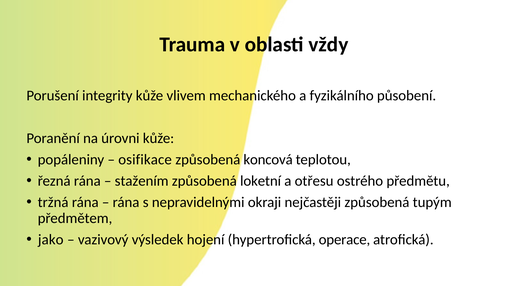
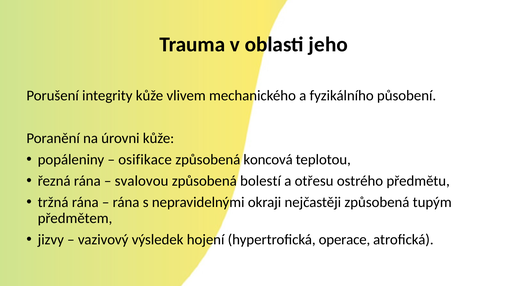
vždy: vždy -> jeho (328, 45)
stažením: stažením -> svalovou (142, 181)
loketní: loketní -> bolestí (261, 181)
jako: jako -> jizvy (51, 239)
